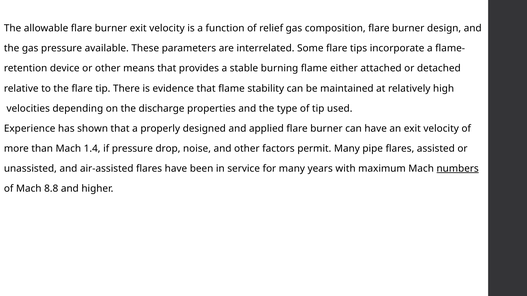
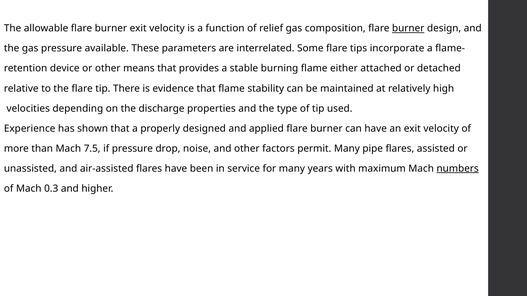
burner underline: none -> present (408, 28)
1.4: 1.4 -> 7.5 (92, 149)
8.8: 8.8 -> 0.3 (51, 189)
